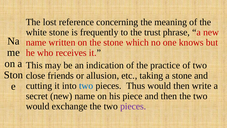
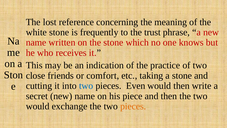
allusion: allusion -> comfort (103, 75)
Thus: Thus -> Even (136, 86)
pieces colour: purple -> orange (133, 106)
